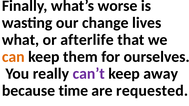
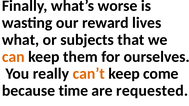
change: change -> reward (105, 23)
afterlife: afterlife -> subjects (87, 40)
can’t colour: purple -> orange (89, 74)
away: away -> come (161, 74)
